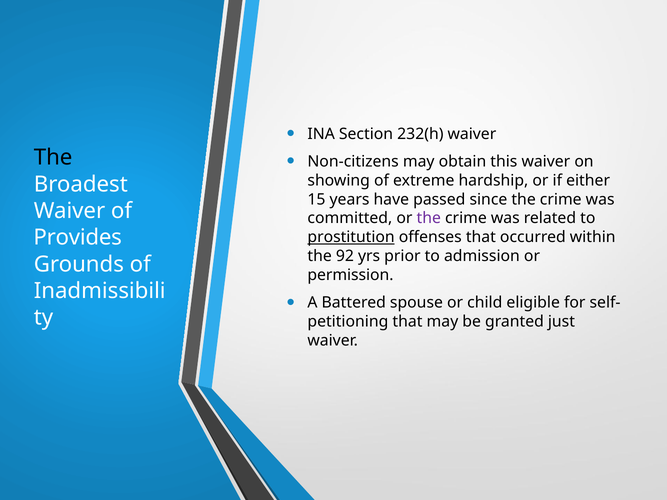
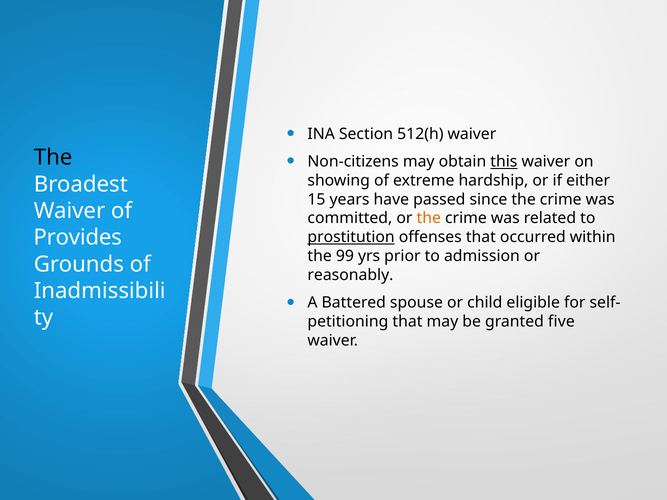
232(h: 232(h -> 512(h (420, 134)
this underline: none -> present (504, 162)
the colour: purple -> orange (429, 218)
92: 92 -> 99 (345, 256)
permission: permission -> reasonably (350, 275)
just: just -> five (561, 322)
